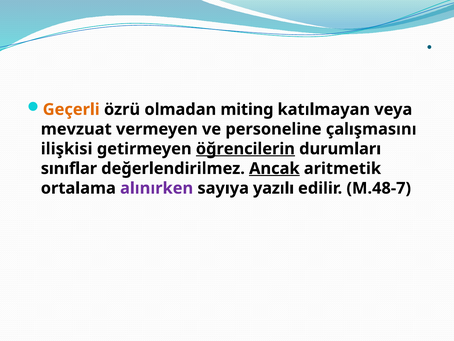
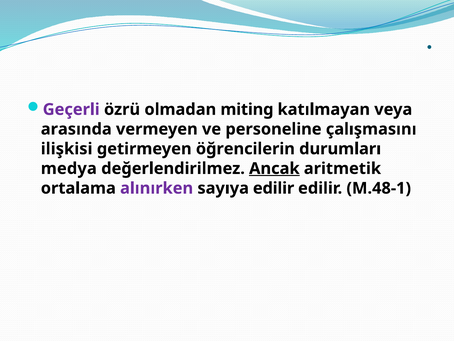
Geçerli colour: orange -> purple (71, 109)
mevzuat: mevzuat -> arasında (76, 129)
öğrencilerin underline: present -> none (245, 149)
sınıflar: sınıflar -> medya (69, 168)
sayıya yazılı: yazılı -> edilir (274, 188)
M.48-7: M.48-7 -> M.48-1 (379, 188)
